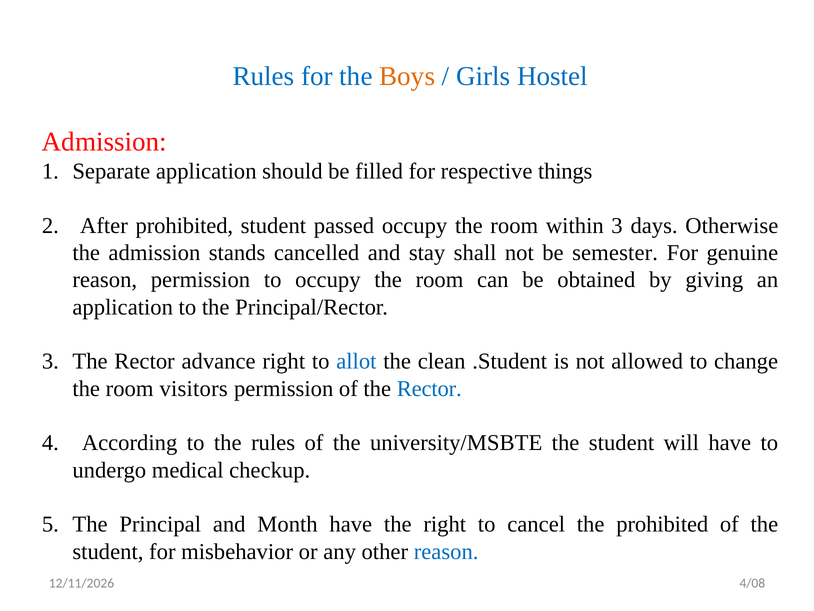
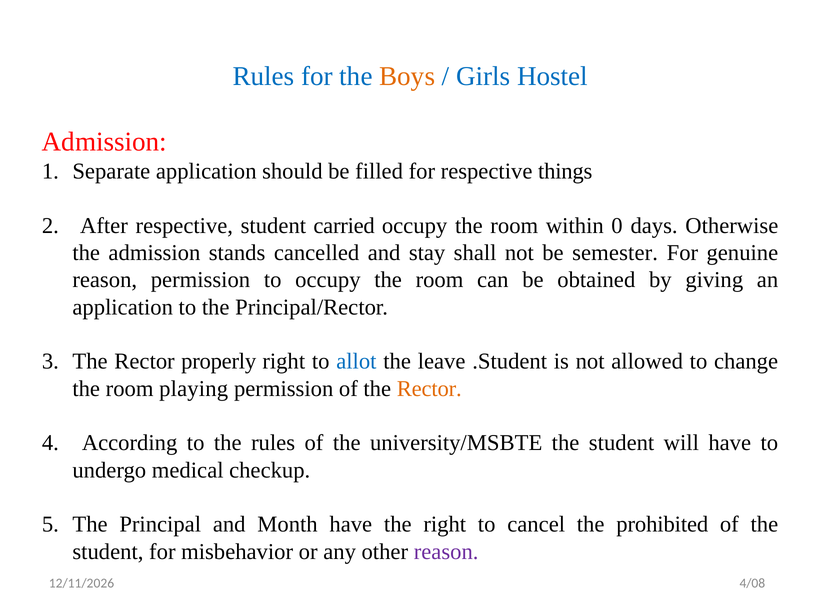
After prohibited: prohibited -> respective (184, 225)
passed: passed -> carried (344, 225)
within 3: 3 -> 0 (617, 225)
advance: advance -> properly (219, 361)
clean: clean -> leave (442, 361)
visitors: visitors -> playing (194, 388)
Rector colour: blue -> orange (429, 388)
reason colour: blue -> purple (446, 551)
